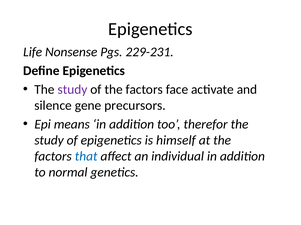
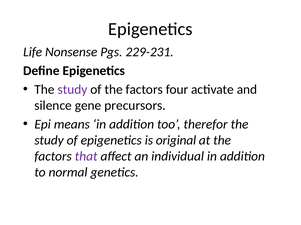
face: face -> four (177, 90)
himself: himself -> original (176, 141)
that colour: blue -> purple (86, 157)
